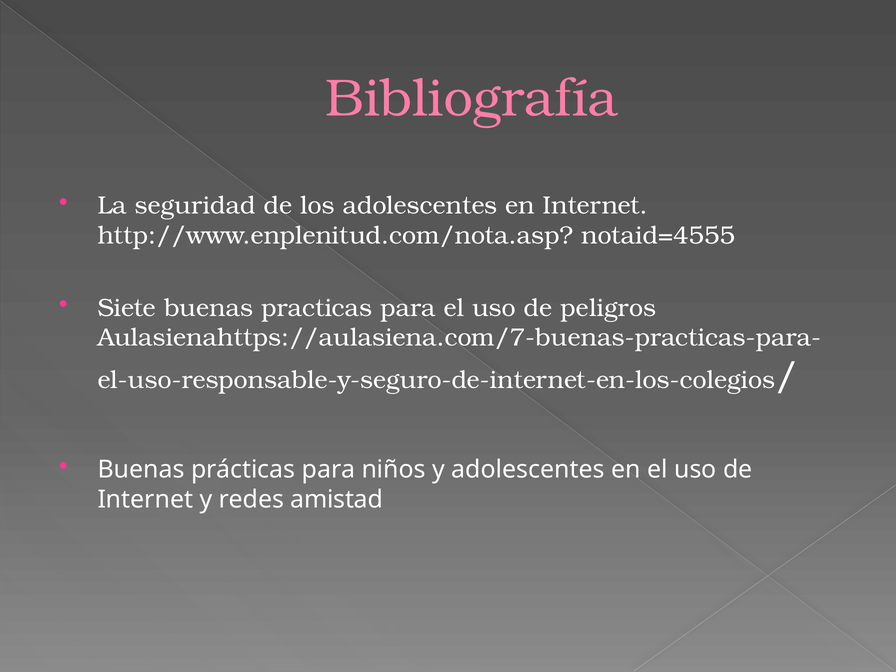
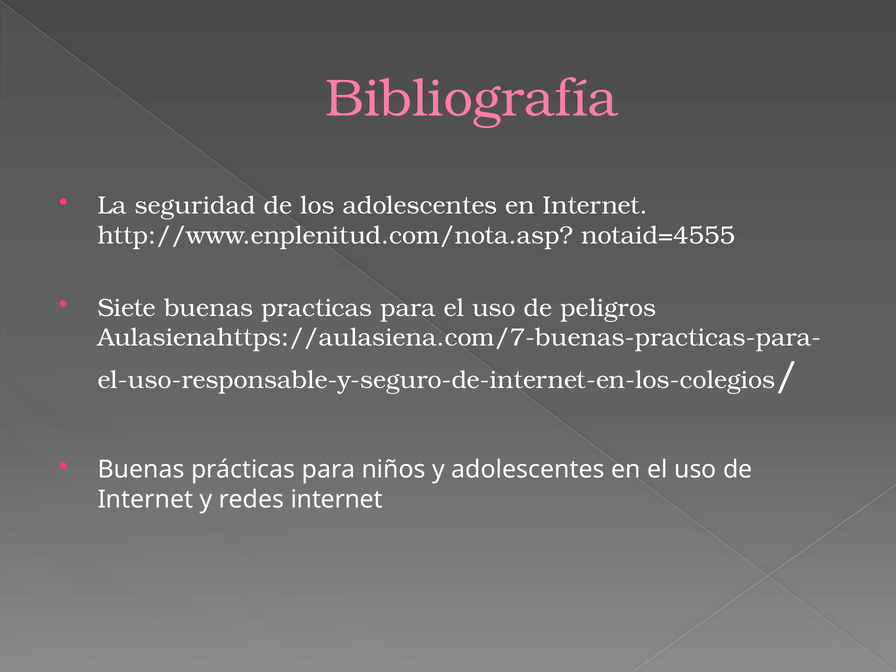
redes amistad: amistad -> internet (337, 500)
